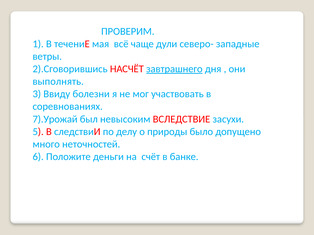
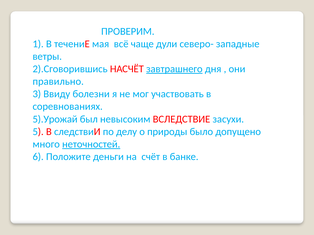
выполнять: выполнять -> правильно (58, 82)
7).Урожай: 7).Урожай -> 5).Урожай (55, 119)
неточностей underline: none -> present (91, 144)
